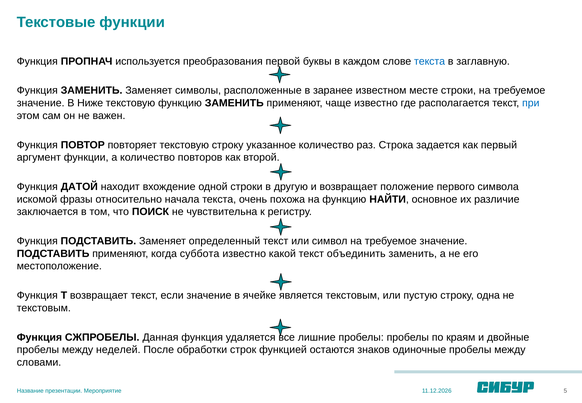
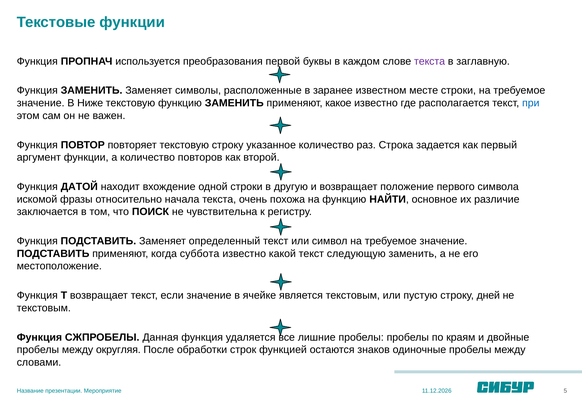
текста colour: blue -> purple (430, 61)
чаще: чаще -> какое (338, 103)
объединить: объединить -> следующую (356, 254)
одна: одна -> дней (488, 295)
неделей: неделей -> округляя (118, 350)
